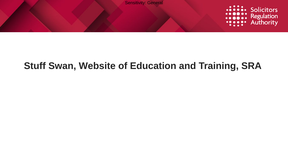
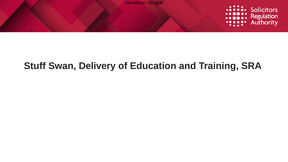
Website: Website -> Delivery (97, 66)
